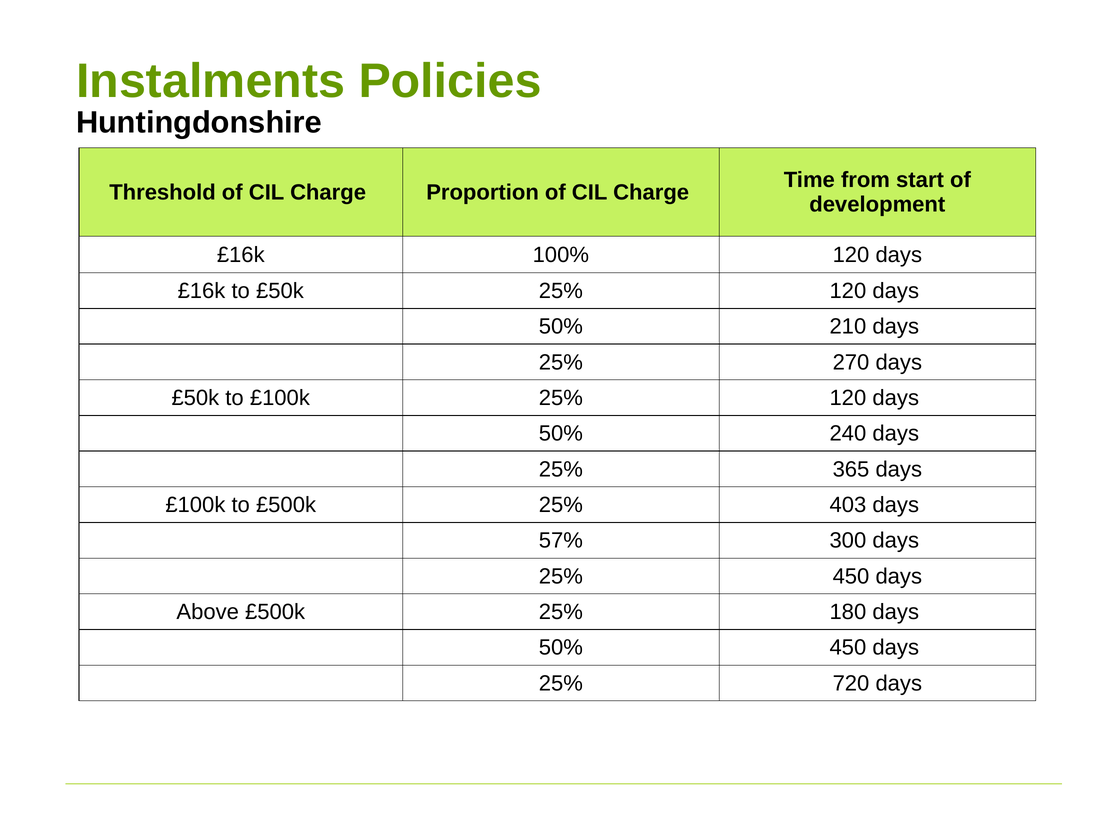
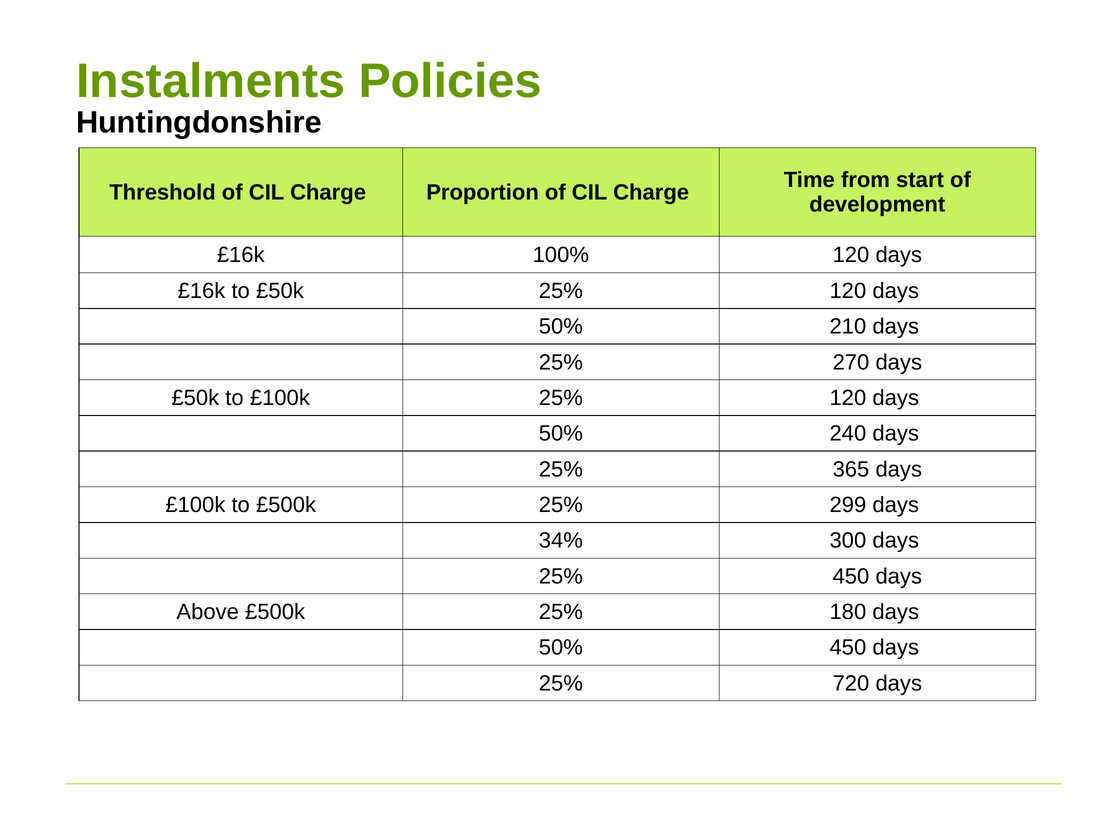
403: 403 -> 299 (848, 505)
57%: 57% -> 34% (561, 540)
